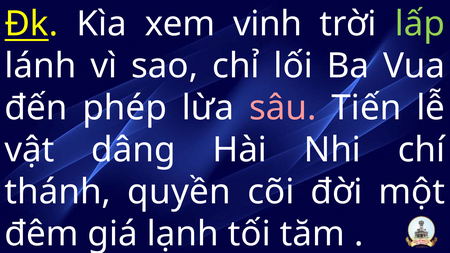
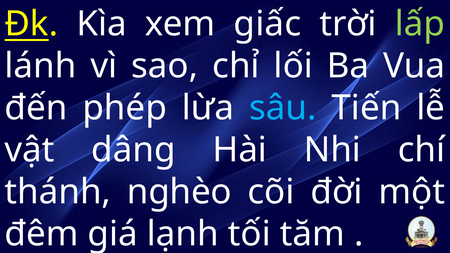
vinh: vinh -> giấc (267, 24)
sâu colour: pink -> light blue (283, 108)
quyền: quyền -> nghèo (179, 192)
